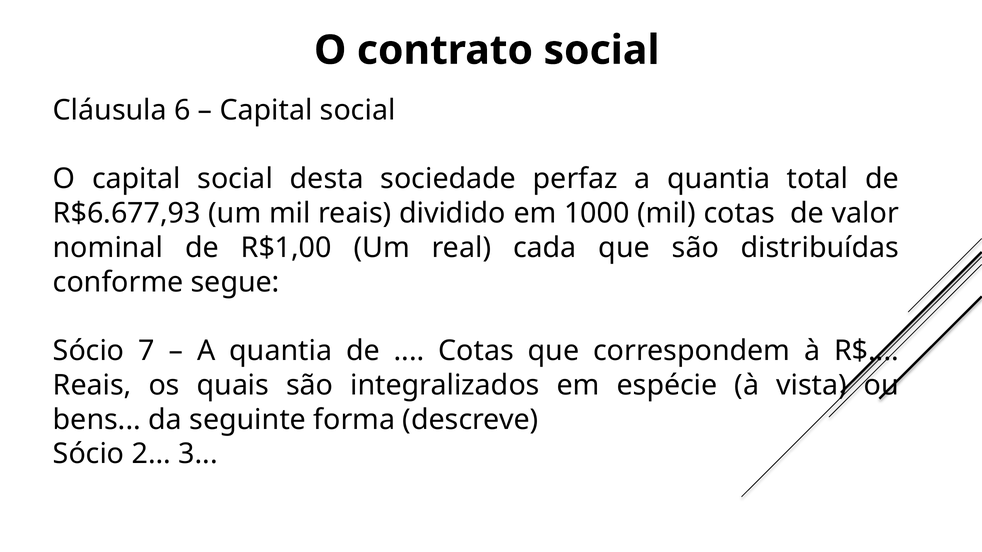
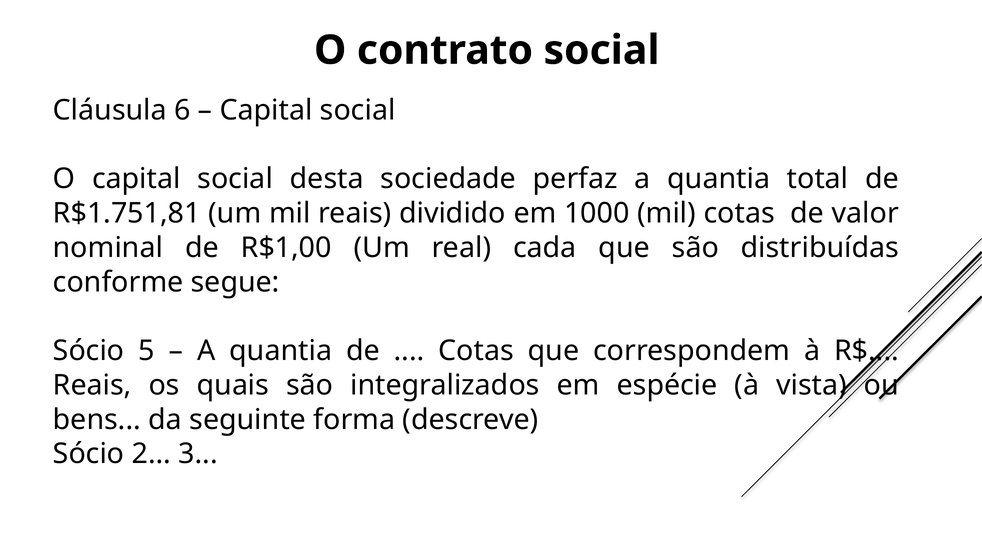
R$6.677,93: R$6.677,93 -> R$1.751,81 (127, 214)
7: 7 -> 5 (147, 351)
